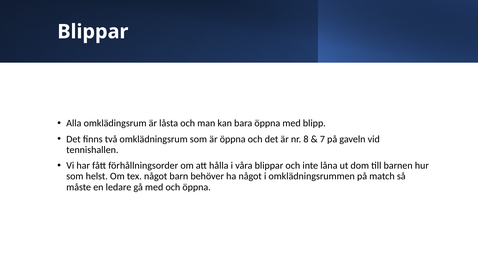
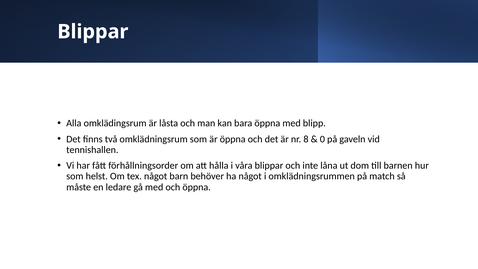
7: 7 -> 0 (322, 139)
